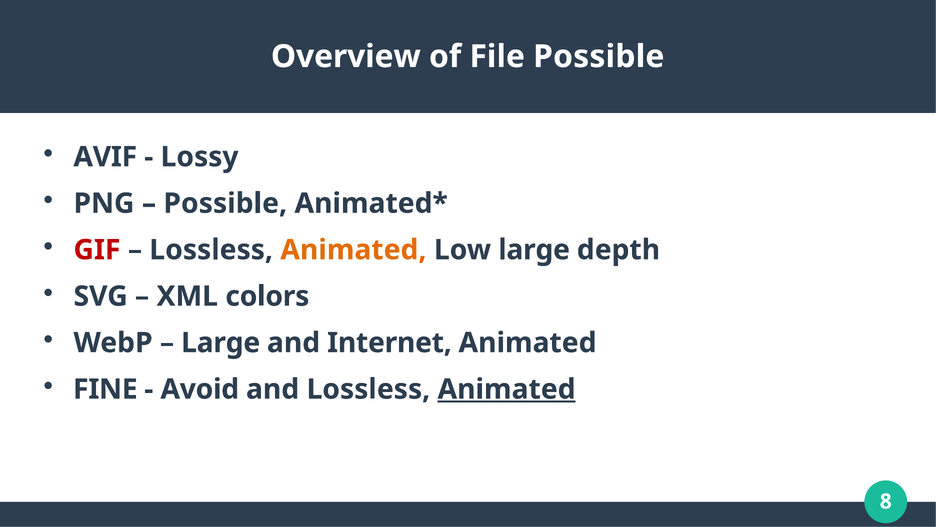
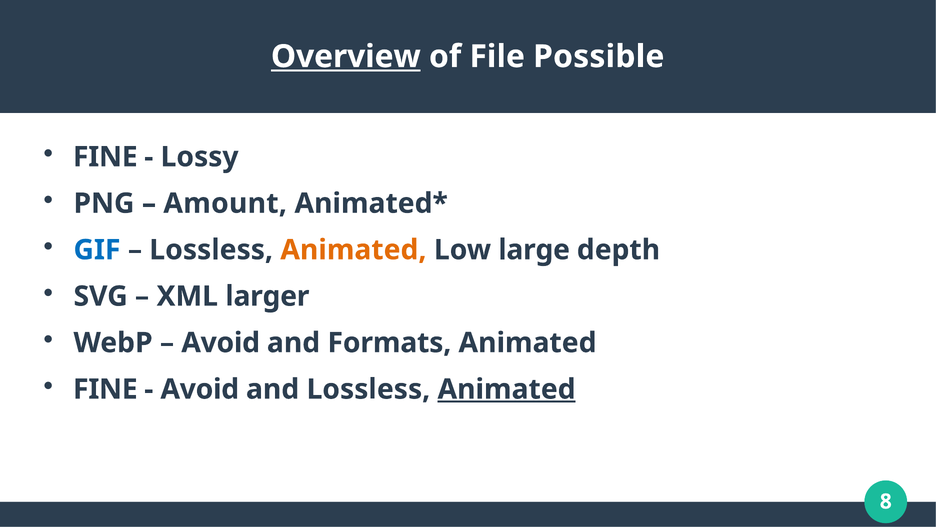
Overview underline: none -> present (346, 57)
AVIF: AVIF -> FINE (105, 157)
Possible: Possible -> Amount (225, 203)
GIF colour: red -> blue (97, 250)
colors: colors -> larger (267, 296)
Large: Large -> Avoid (221, 343)
Internet: Internet -> Formats (389, 343)
